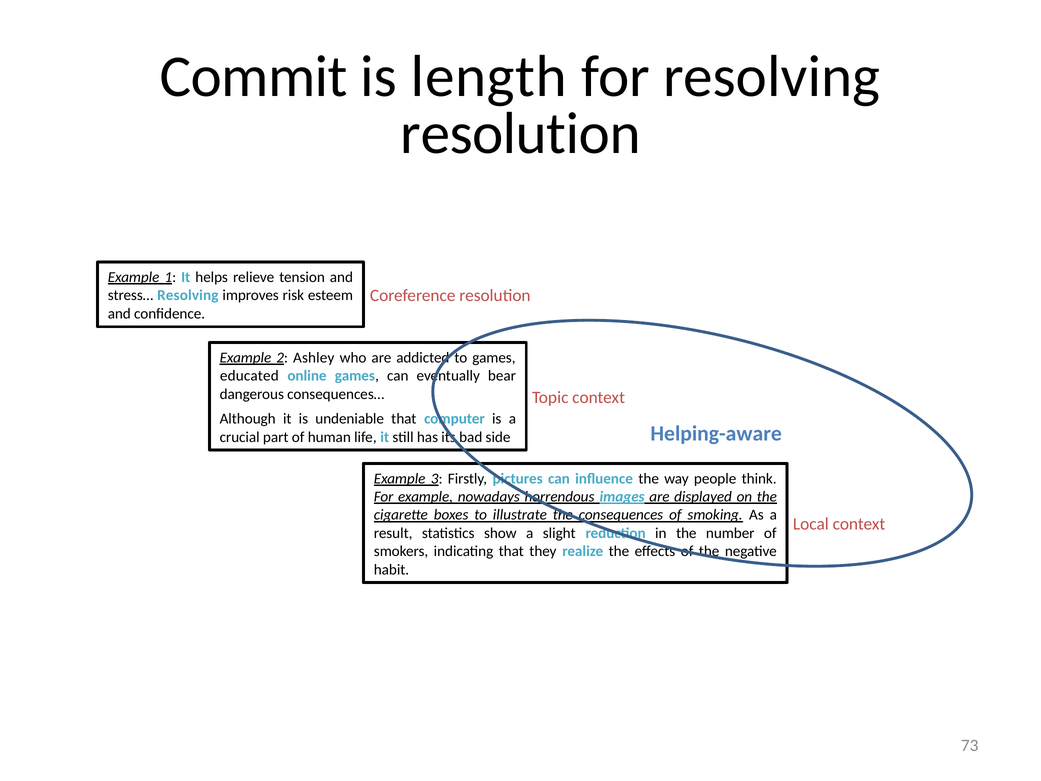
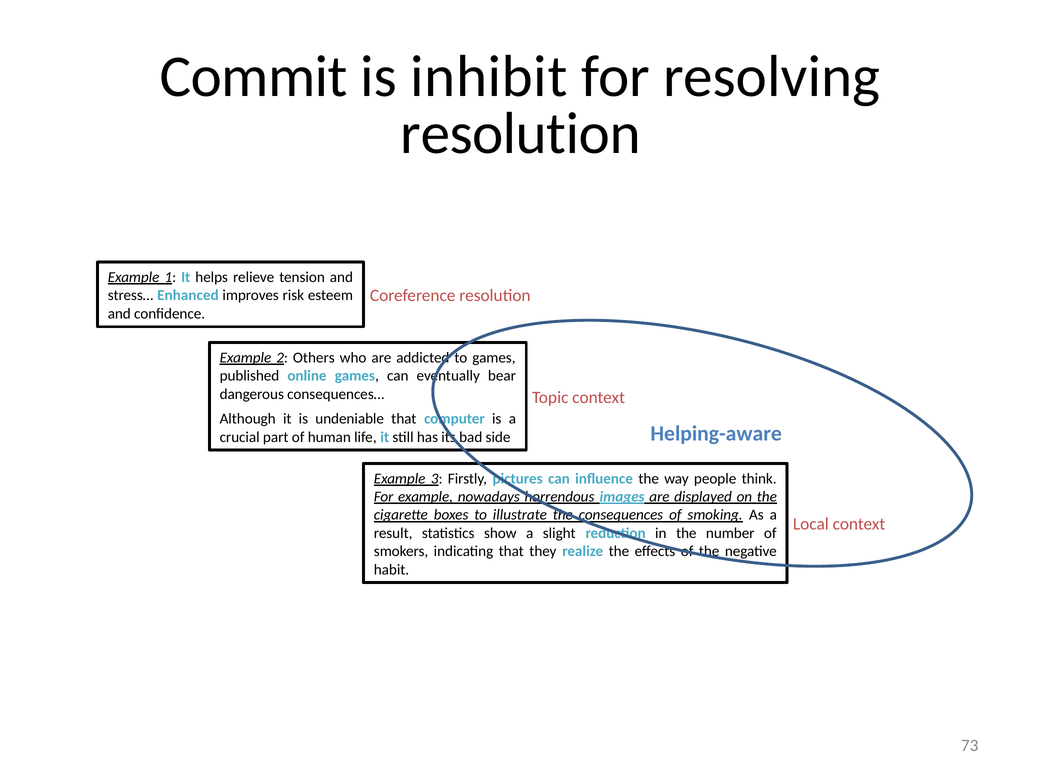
length: length -> inhibit (489, 77)
stress… Resolving: Resolving -> Enhanced (188, 295)
Ashley: Ashley -> Others (314, 358)
educated: educated -> published (249, 376)
